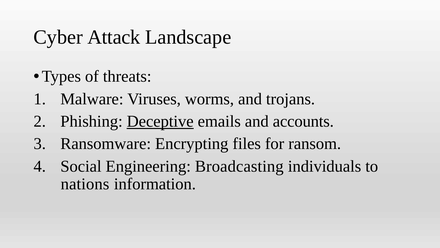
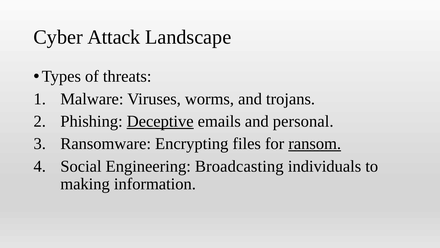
accounts: accounts -> personal (303, 121)
ransom underline: none -> present (315, 144)
nations: nations -> making (85, 184)
